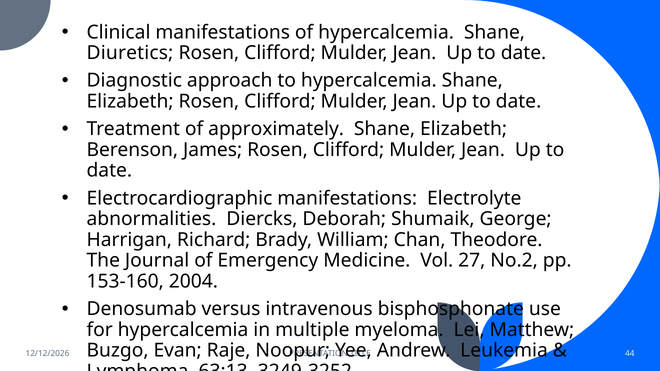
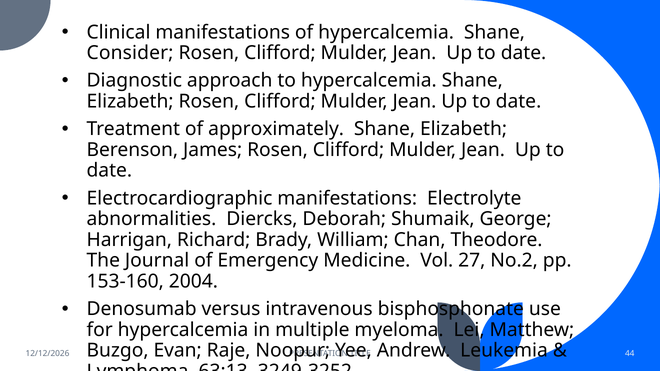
Diuretics: Diuretics -> Consider (130, 53)
